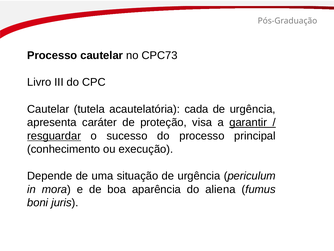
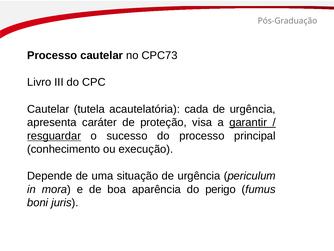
aliena: aliena -> perigo (221, 189)
